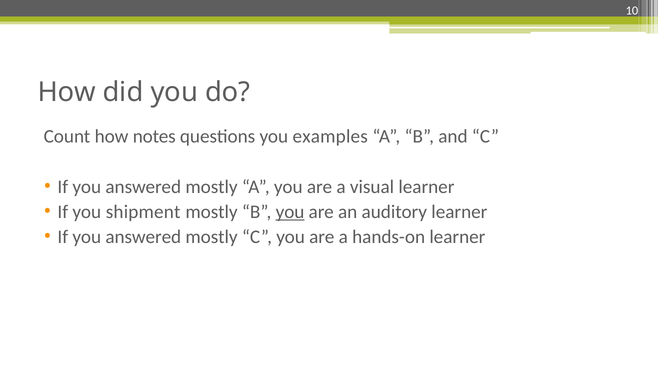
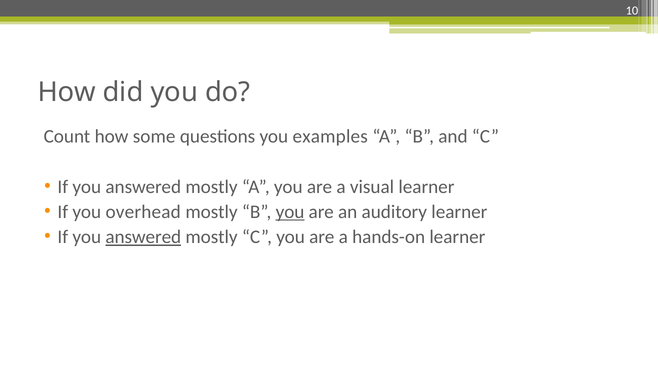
notes: notes -> some (154, 137)
shipment: shipment -> overhead (143, 212)
answered underline: none -> present (143, 237)
